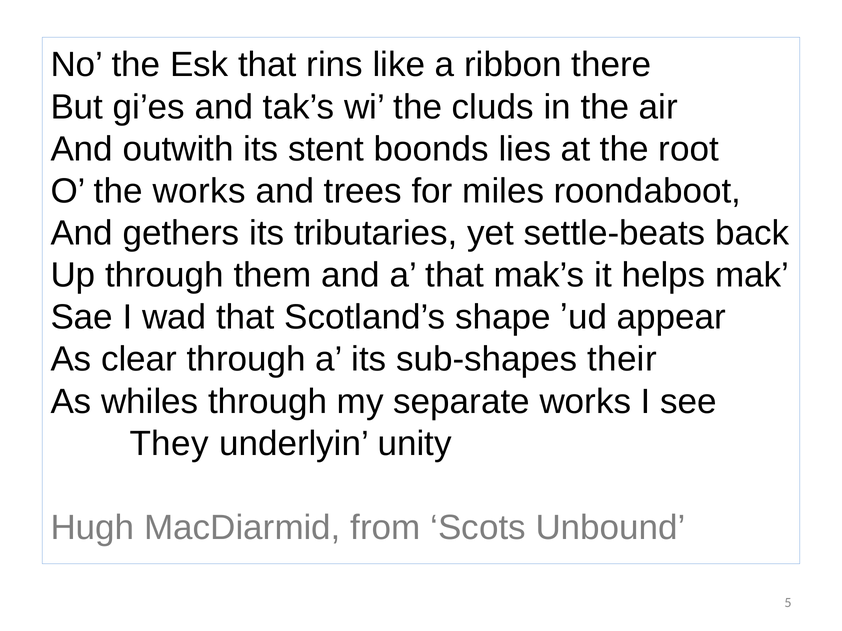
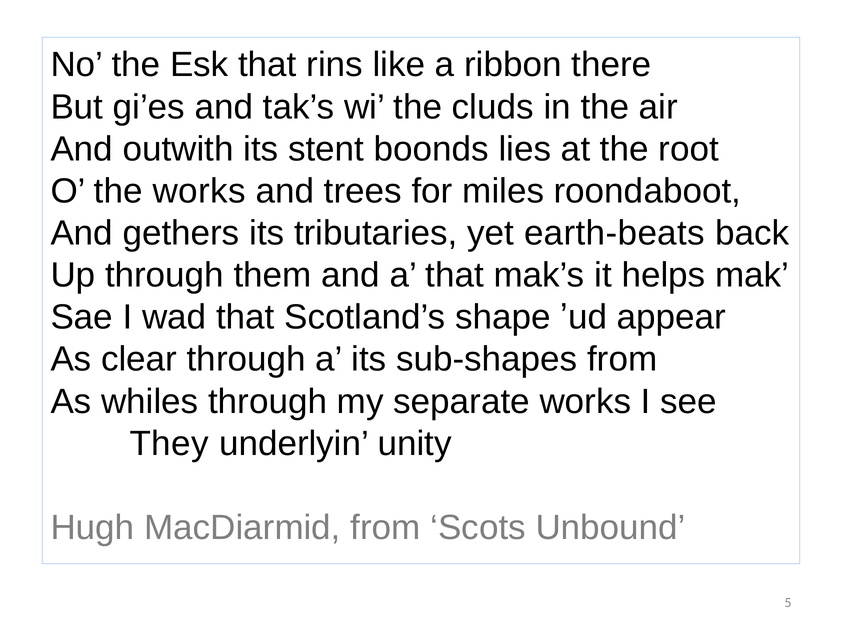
settle-beats: settle-beats -> earth-beats (614, 233)
sub-shapes their: their -> from (622, 360)
